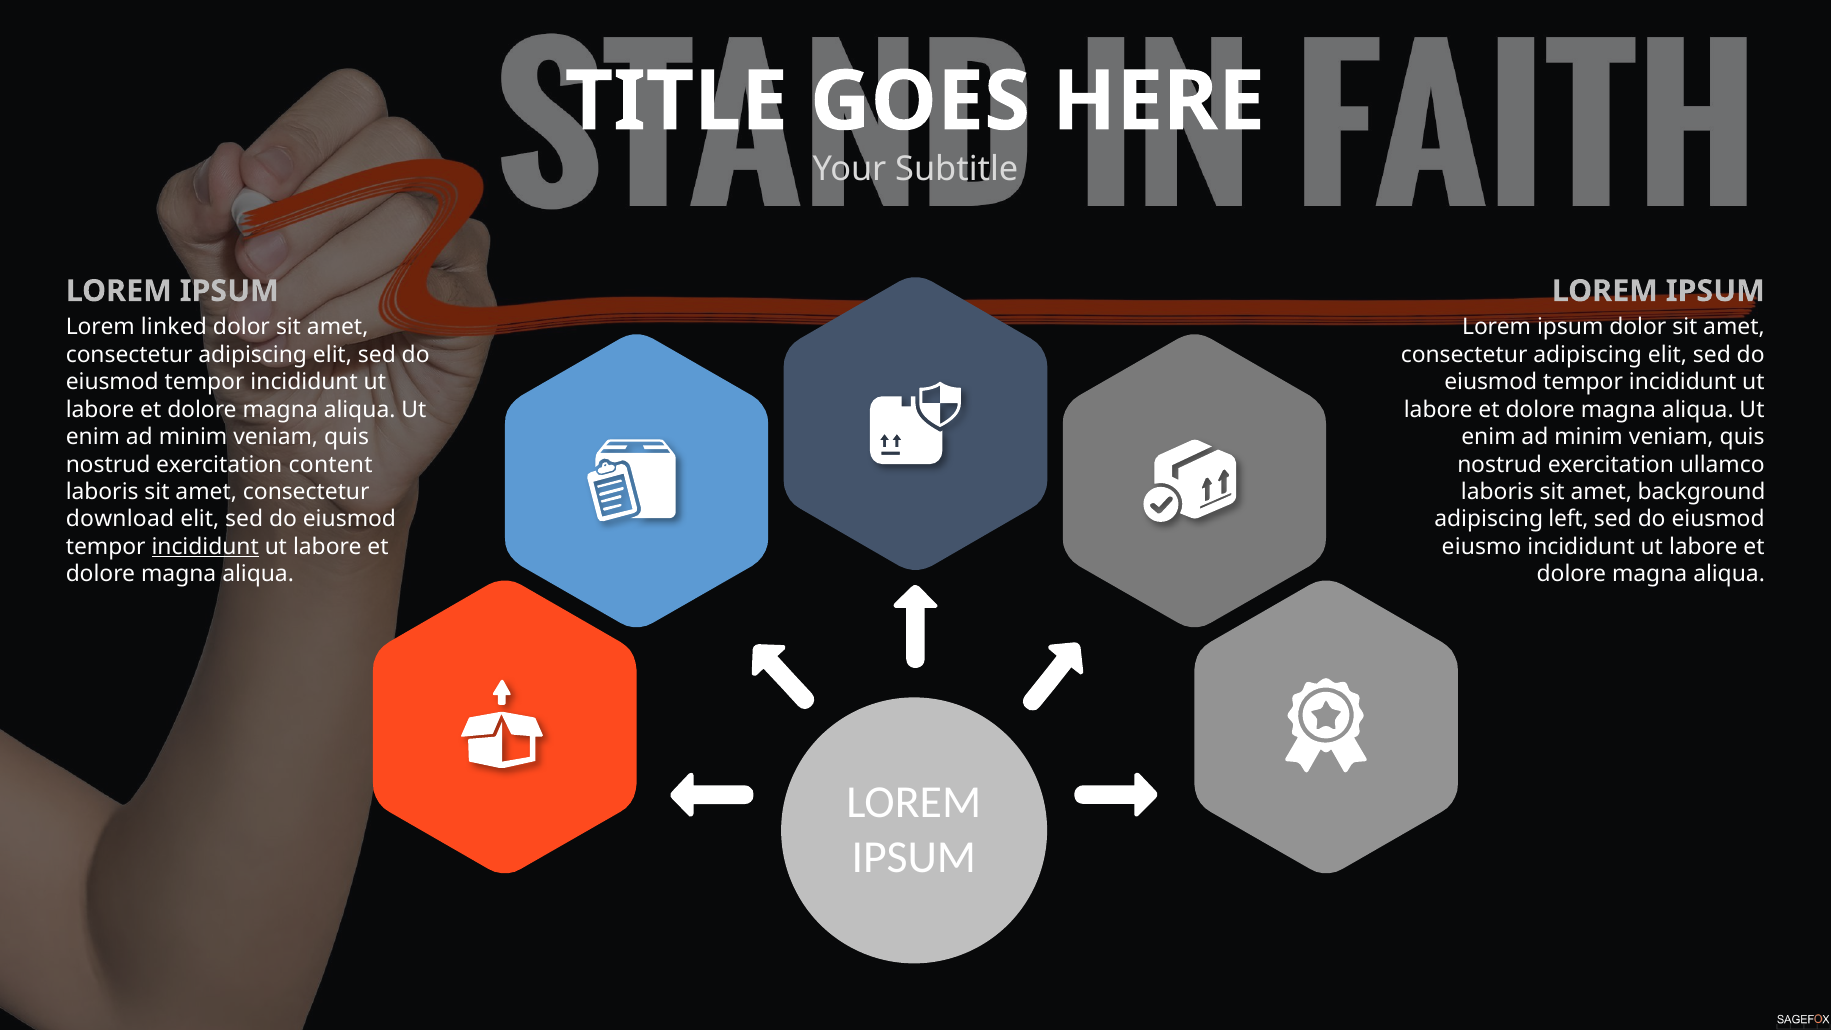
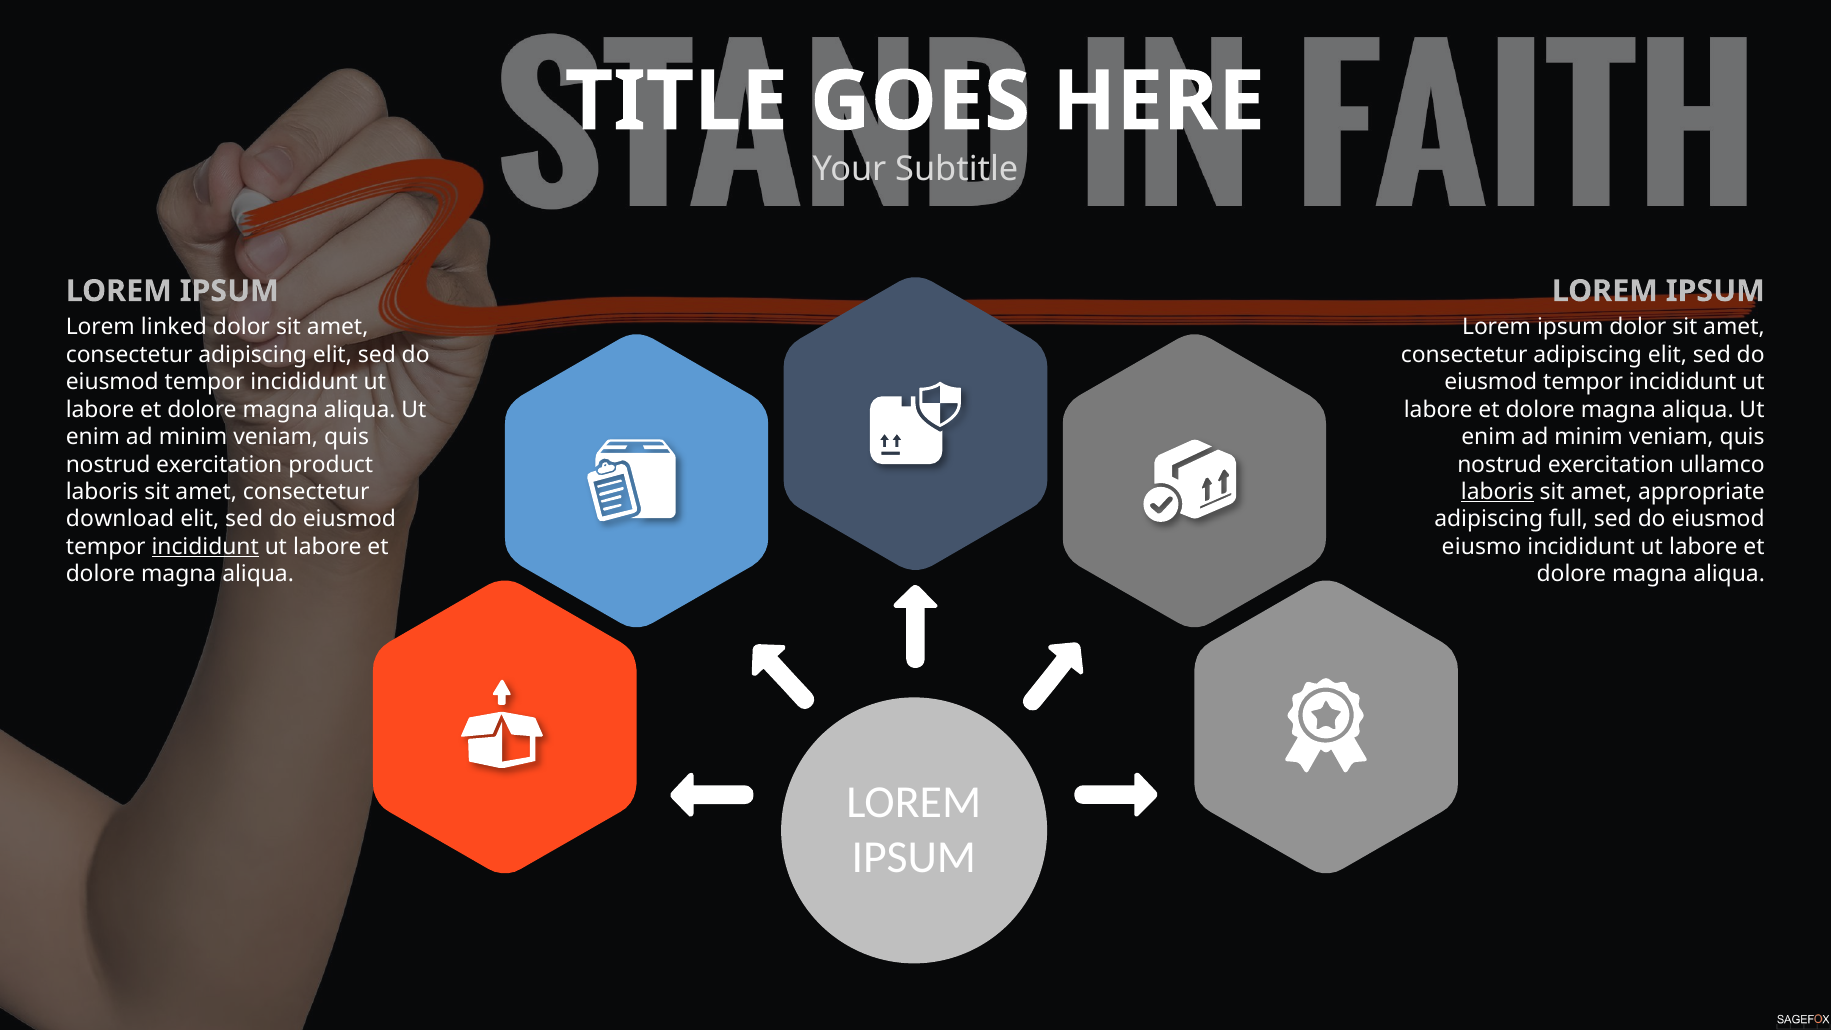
content: content -> product (331, 464)
laboris underline: none -> present (1497, 492)
background: background -> appropriate (1701, 492)
left: left -> full (1569, 519)
